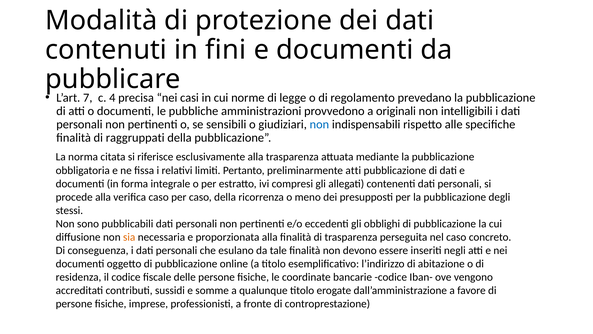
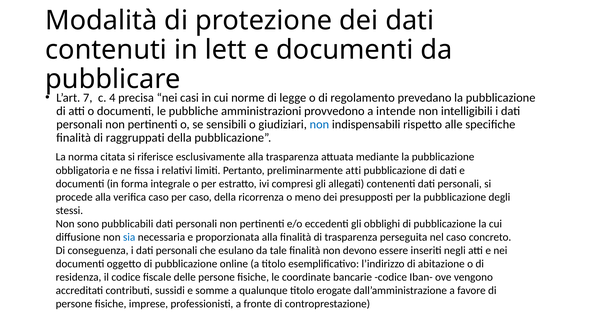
fini: fini -> lett (226, 50)
originali: originali -> intende (396, 111)
sia colour: orange -> blue (129, 237)
